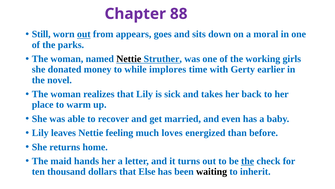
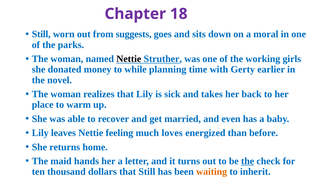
88: 88 -> 18 (179, 14)
out underline: present -> none (84, 34)
appears: appears -> suggests (134, 34)
implores: implores -> planning (168, 69)
that Else: Else -> Still (147, 171)
waiting colour: black -> orange (212, 171)
